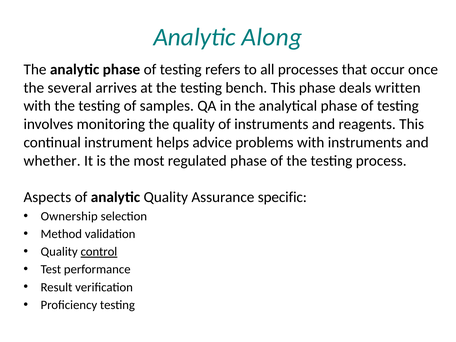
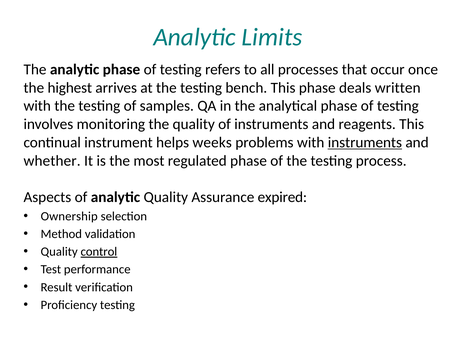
Along: Along -> Limits (272, 37)
several: several -> highest (70, 88)
advice: advice -> weeks (212, 142)
instruments underline: none -> present (365, 142)
specific: specific -> expired (282, 197)
